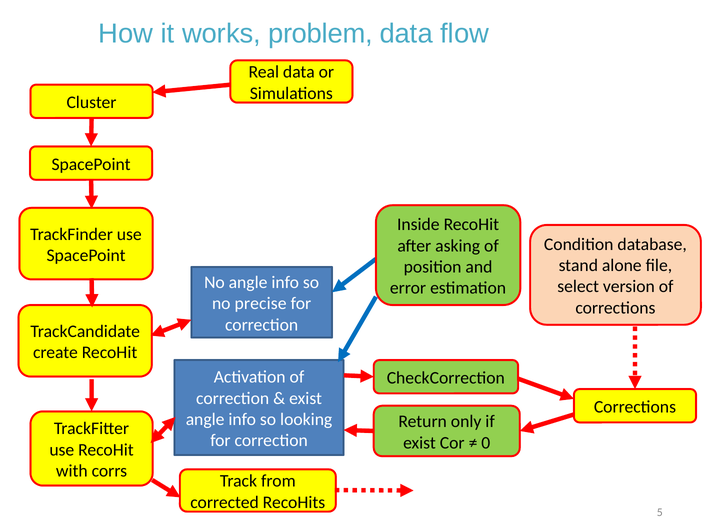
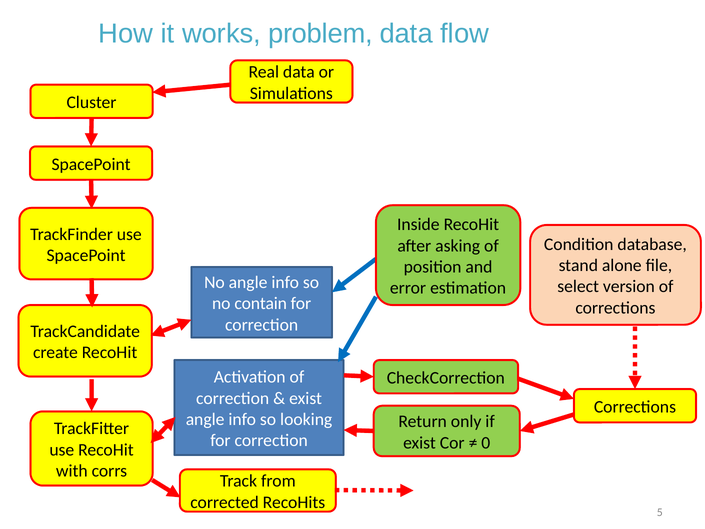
precise: precise -> contain (261, 303)
